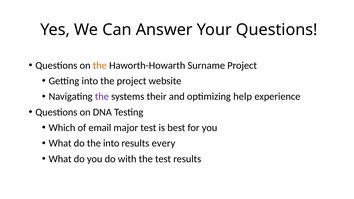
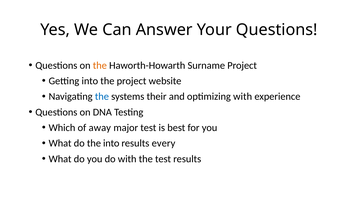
the colour: purple -> blue (102, 97)
optimizing help: help -> with (243, 97)
email: email -> away (100, 128)
